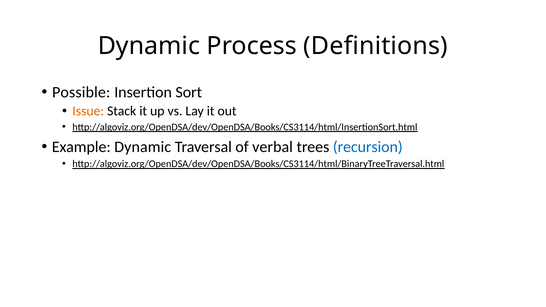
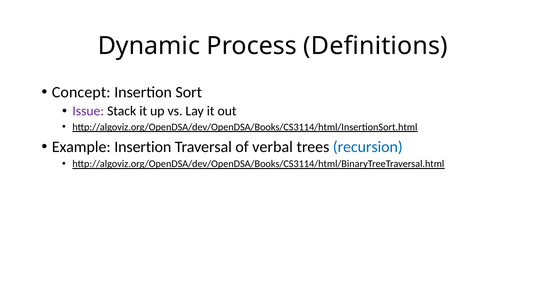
Possible: Possible -> Concept (81, 92)
Issue colour: orange -> purple (88, 111)
Example Dynamic: Dynamic -> Insertion (143, 147)
